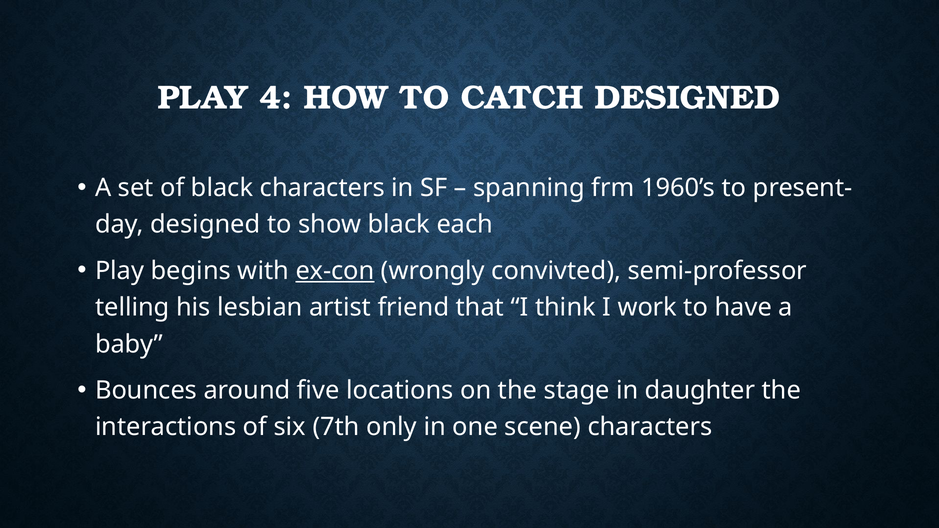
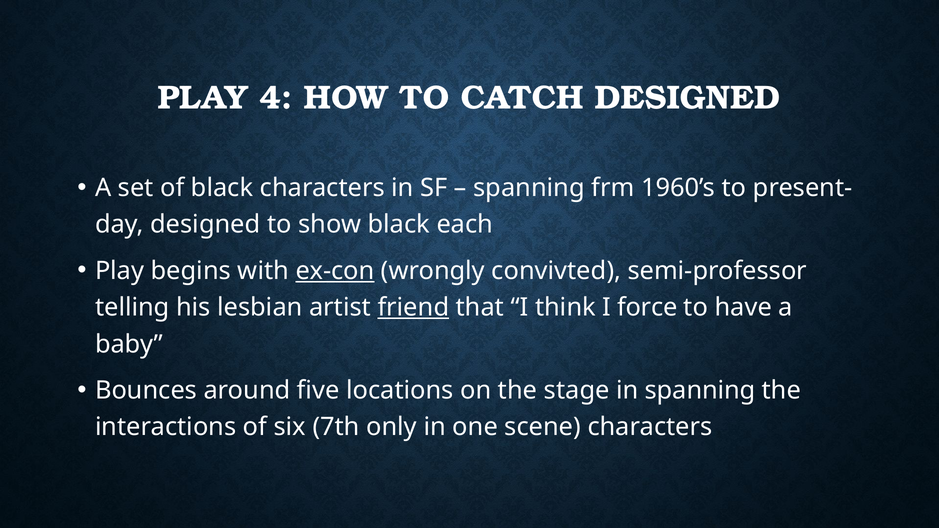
friend underline: none -> present (413, 308)
work: work -> force (647, 308)
in daughter: daughter -> spanning (700, 391)
